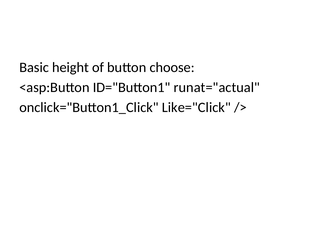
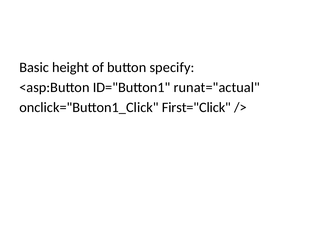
choose: choose -> specify (172, 68)
Like="Click: Like="Click -> First="Click (196, 108)
